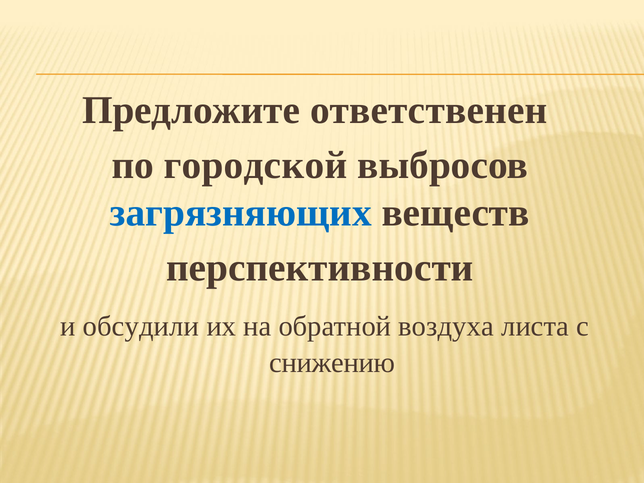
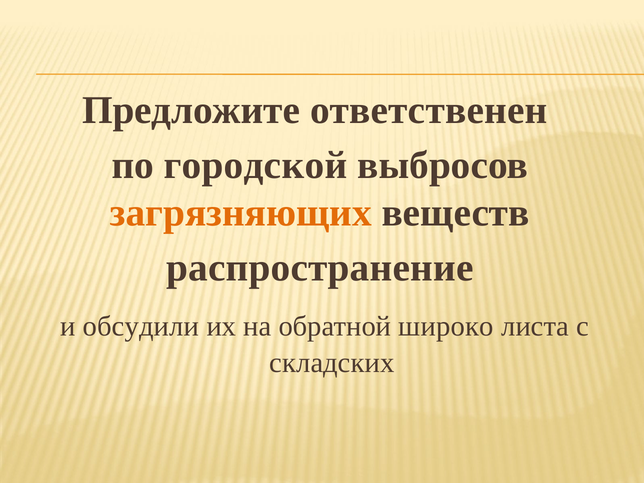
загрязняющих colour: blue -> orange (241, 213)
перспективности: перспективности -> распространение (320, 268)
воздуха: воздуха -> широко (446, 326)
снижению: снижению -> складских (332, 363)
